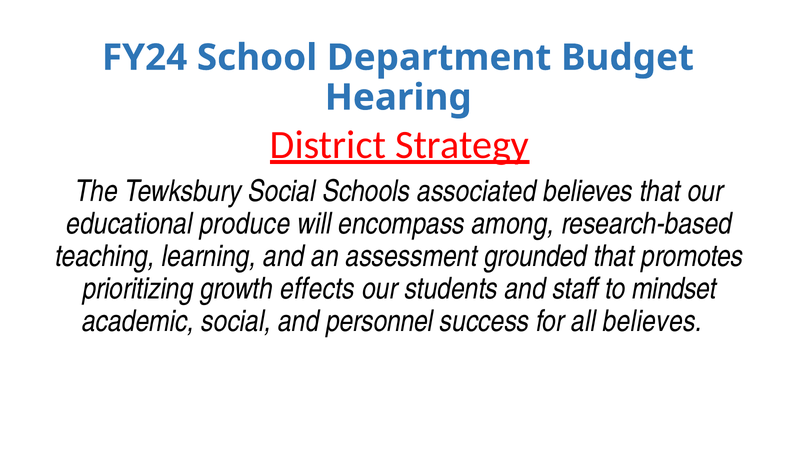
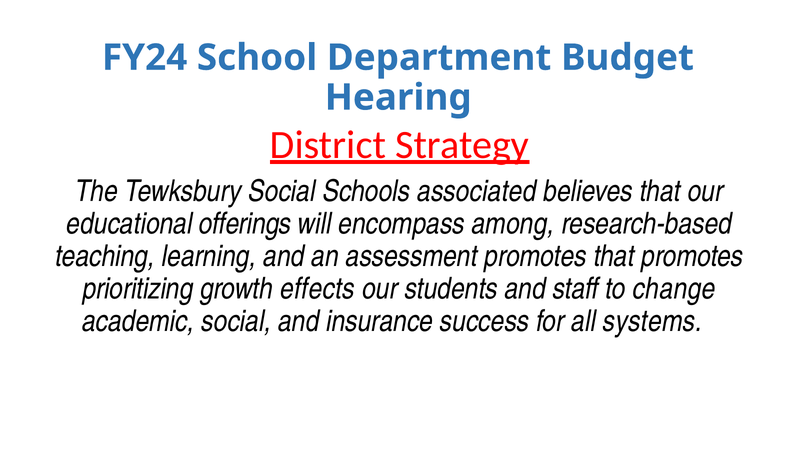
produce: produce -> offerings (245, 224)
assessment grounded: grounded -> promotes (536, 256)
mindset: mindset -> change (674, 289)
personnel: personnel -> insurance (380, 322)
all believes: believes -> systems (653, 322)
